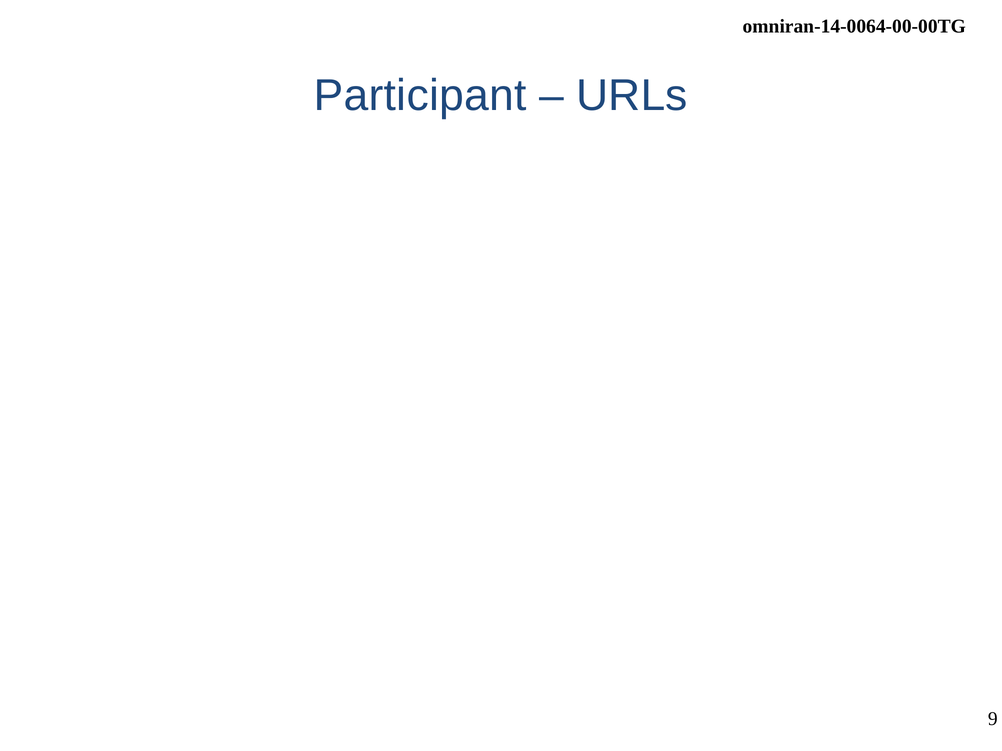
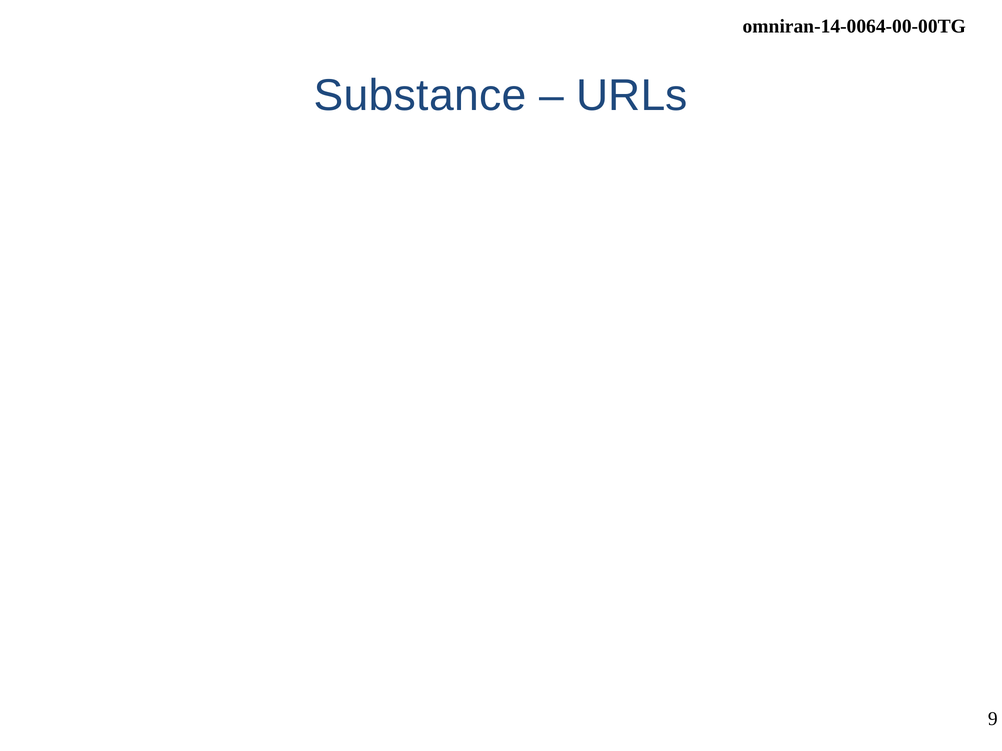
Participant: Participant -> Substance (420, 96)
